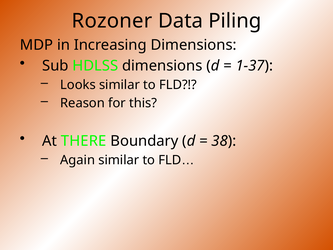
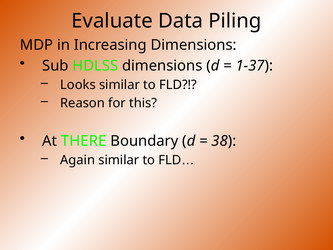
Rozoner: Rozoner -> Evaluate (112, 21)
